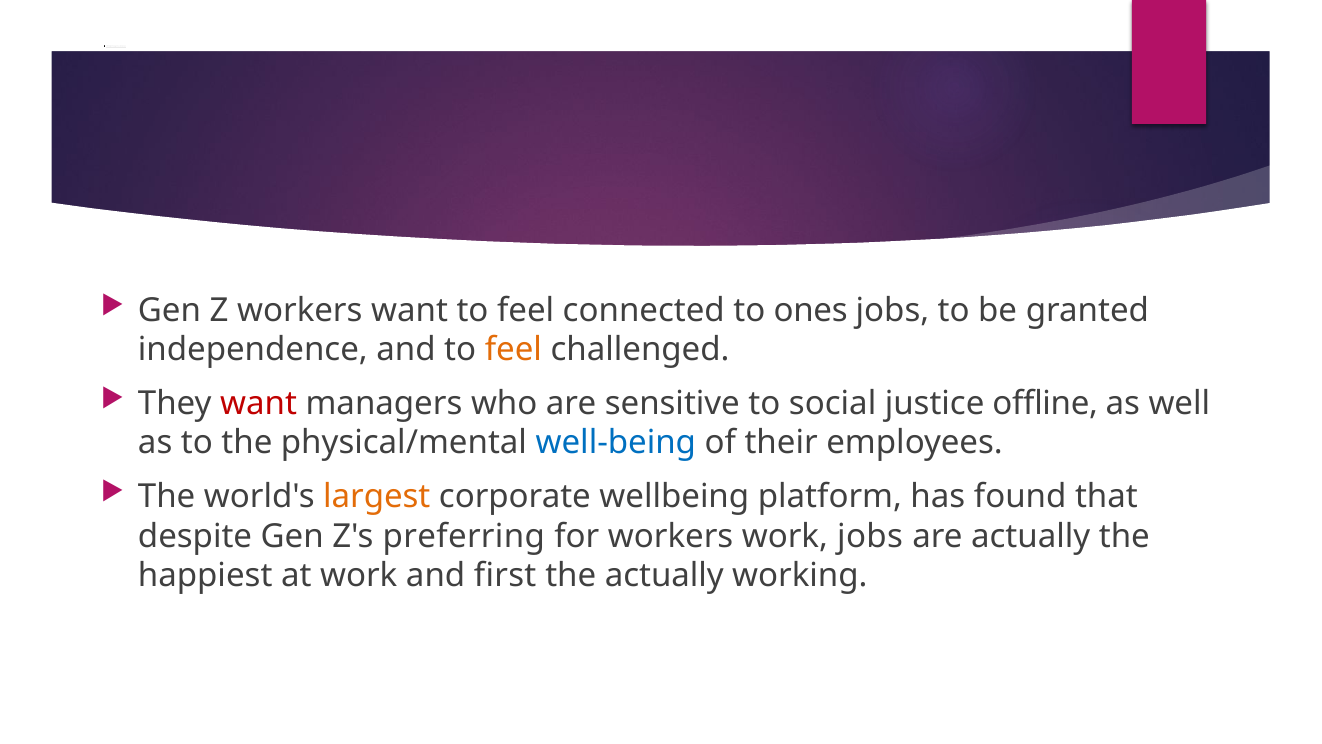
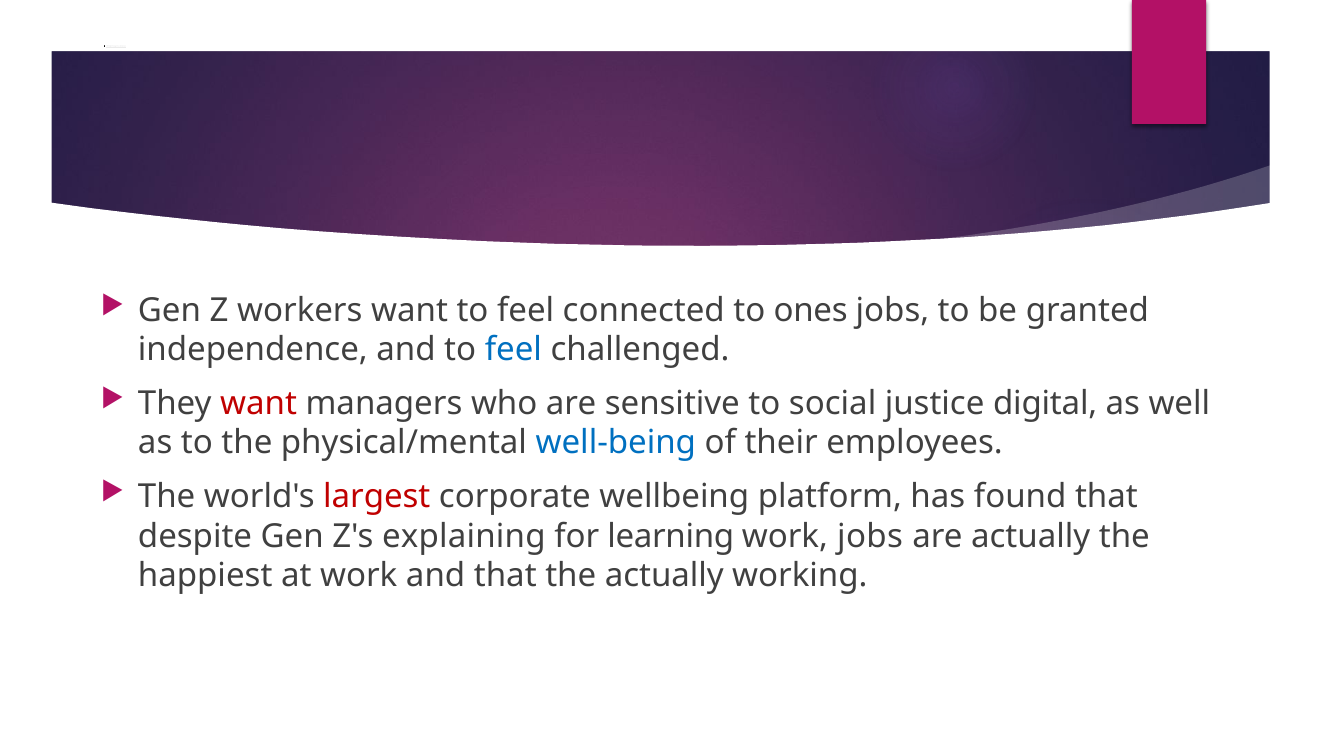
feel colour: orange -> blue (513, 350)
offline: offline -> digital (1045, 403)
largest colour: orange -> red (377, 496)
preferring: preferring -> explaining (464, 536)
for workers: workers -> learning (671, 536)
and first: first -> that (505, 576)
